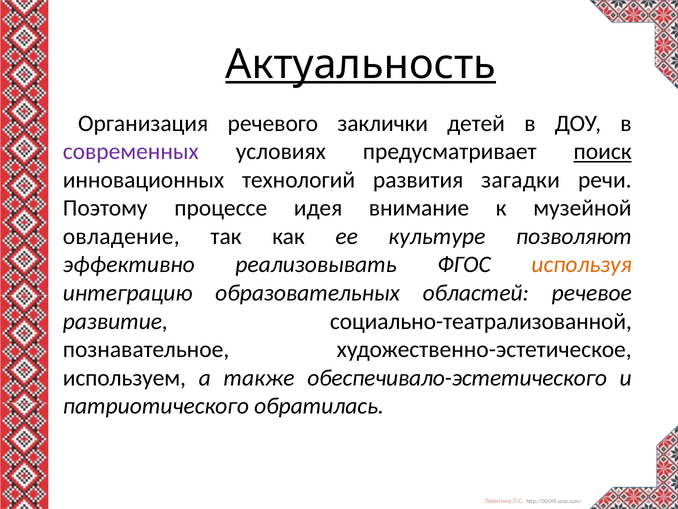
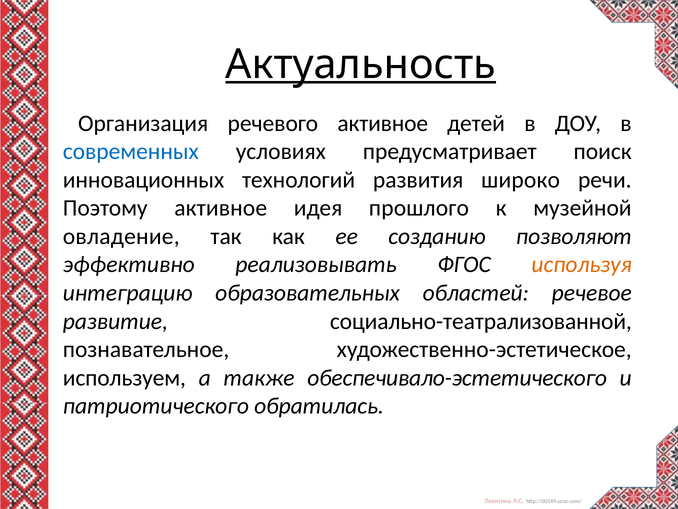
речевого заклички: заклички -> активное (383, 123)
современных colour: purple -> blue (131, 151)
поиск underline: present -> none (603, 151)
загадки: загадки -> широко (521, 180)
Поэтому процессе: процессе -> активное (221, 208)
внимание: внимание -> прошлого (419, 208)
культуре: культуре -> созданию (437, 236)
